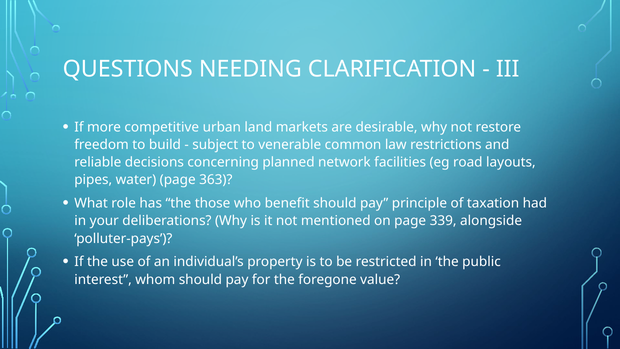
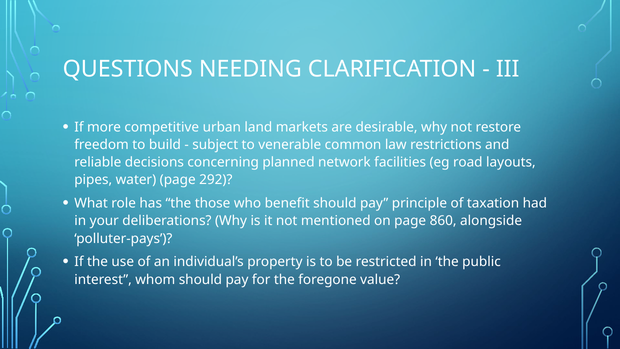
363: 363 -> 292 (216, 180)
339: 339 -> 860 (443, 221)
